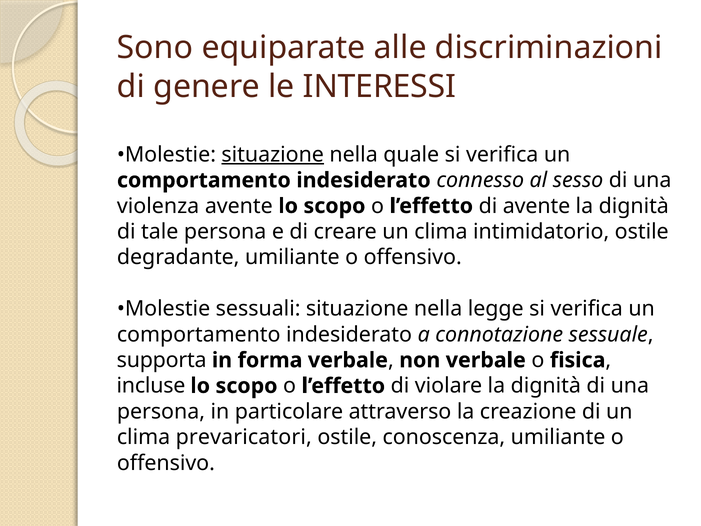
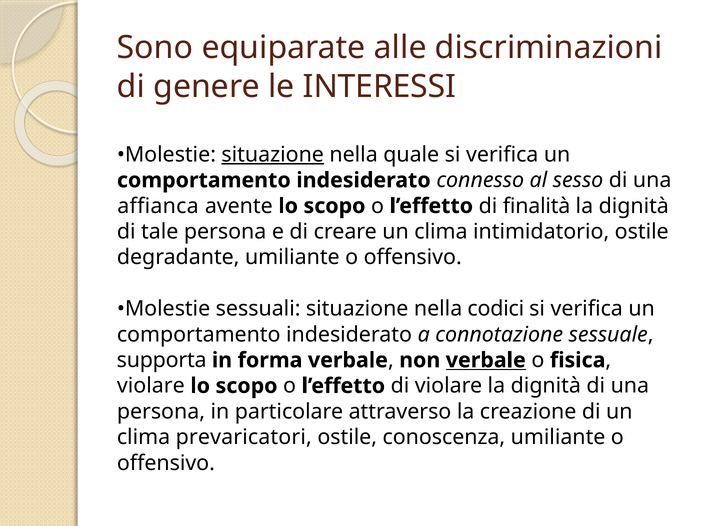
violenza: violenza -> affianca (158, 206)
di avente: avente -> finalità (537, 206)
legge: legge -> codici (496, 309)
verbale underline: none -> present (486, 360)
incluse: incluse -> violare (151, 386)
